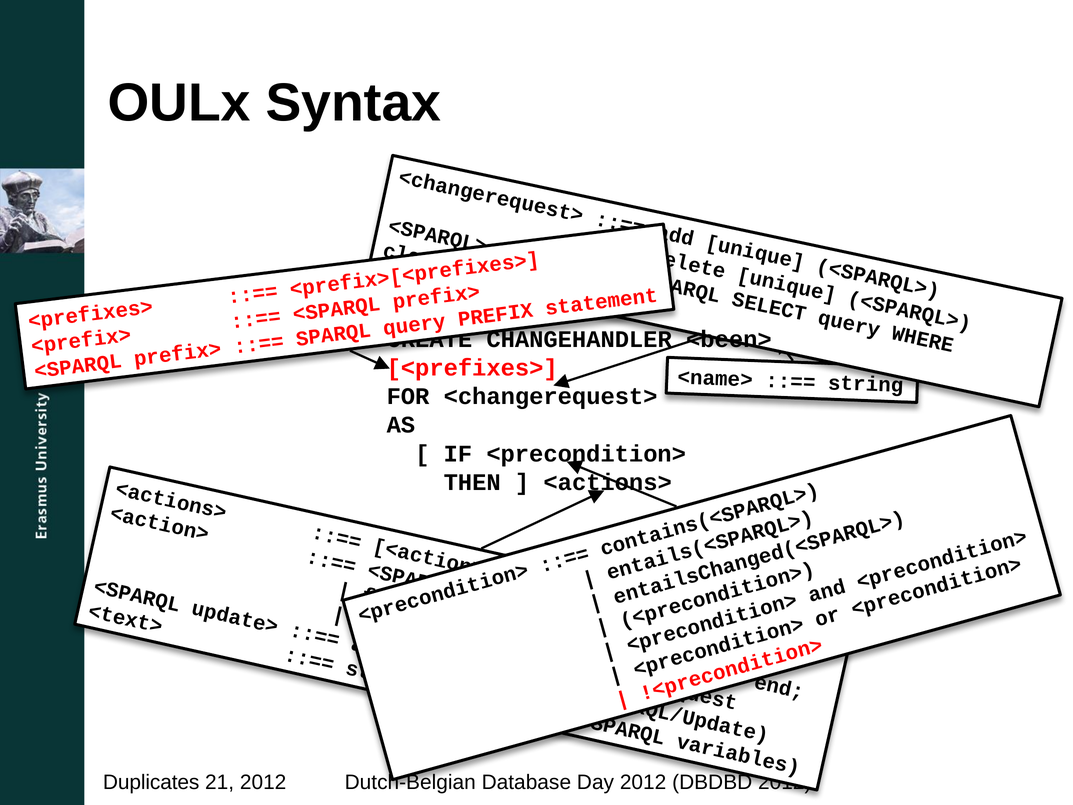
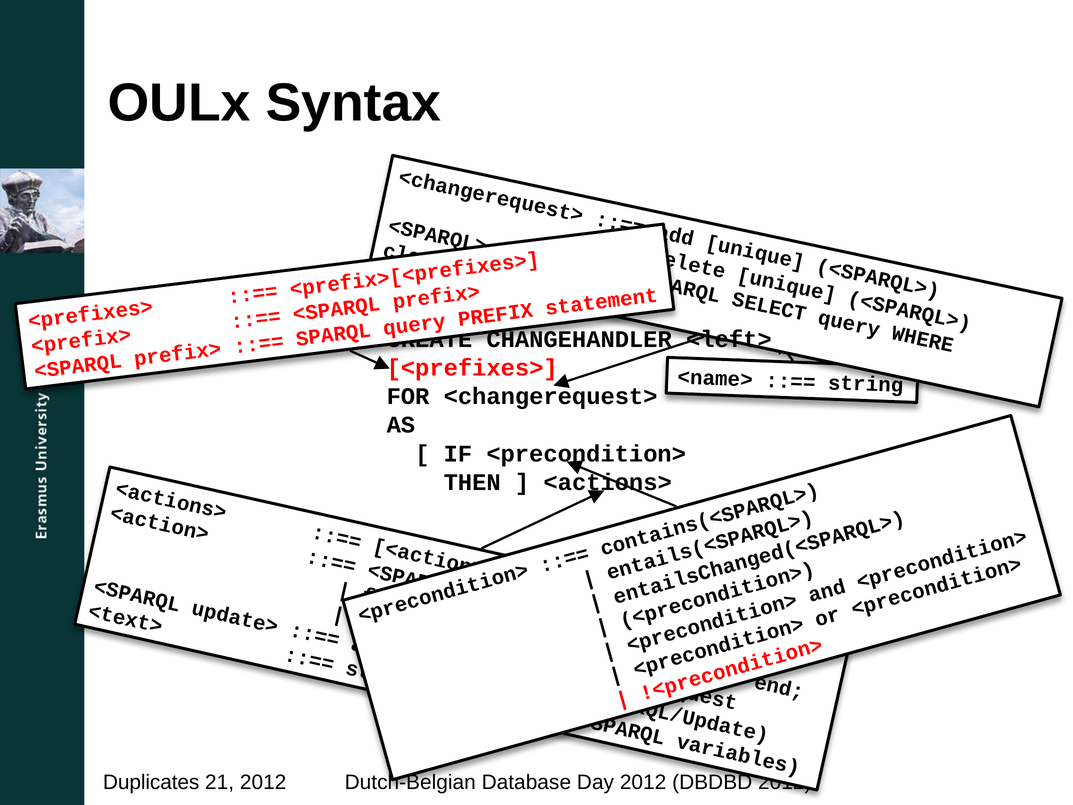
<been>: <been> -> <left> (729, 339)
